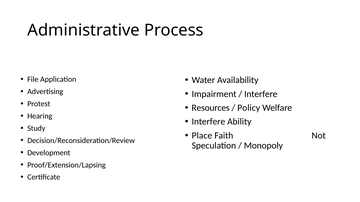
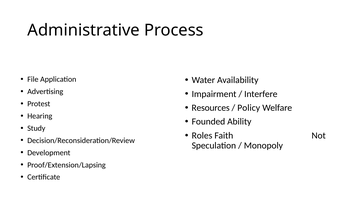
Interfere: Interfere -> Founded (208, 122)
Place: Place -> Roles (202, 136)
